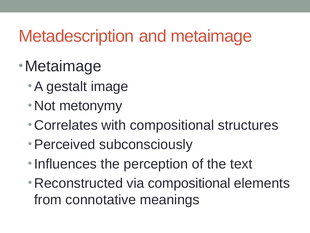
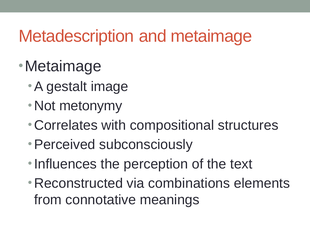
via compositional: compositional -> combinations (189, 183)
